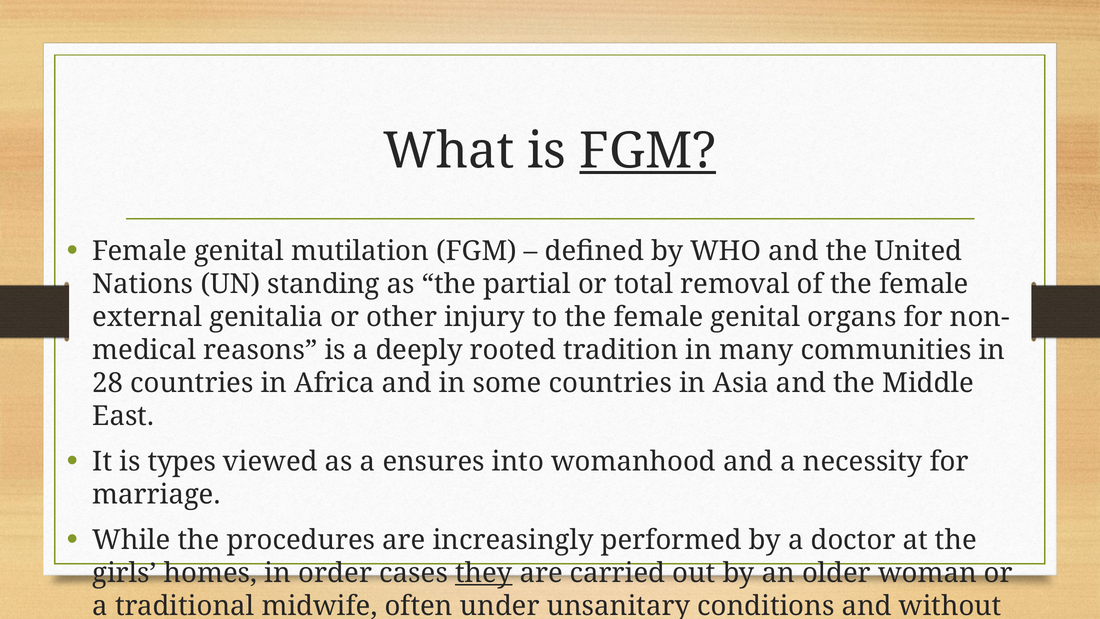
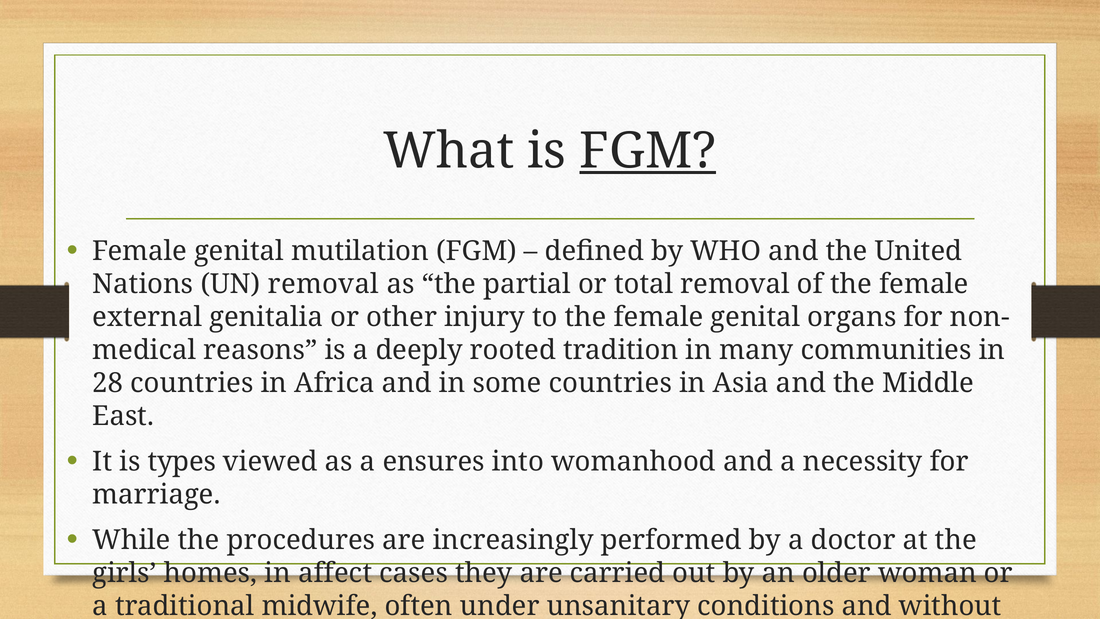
UN standing: standing -> removal (323, 284)
order: order -> affect (335, 573)
they underline: present -> none (484, 573)
